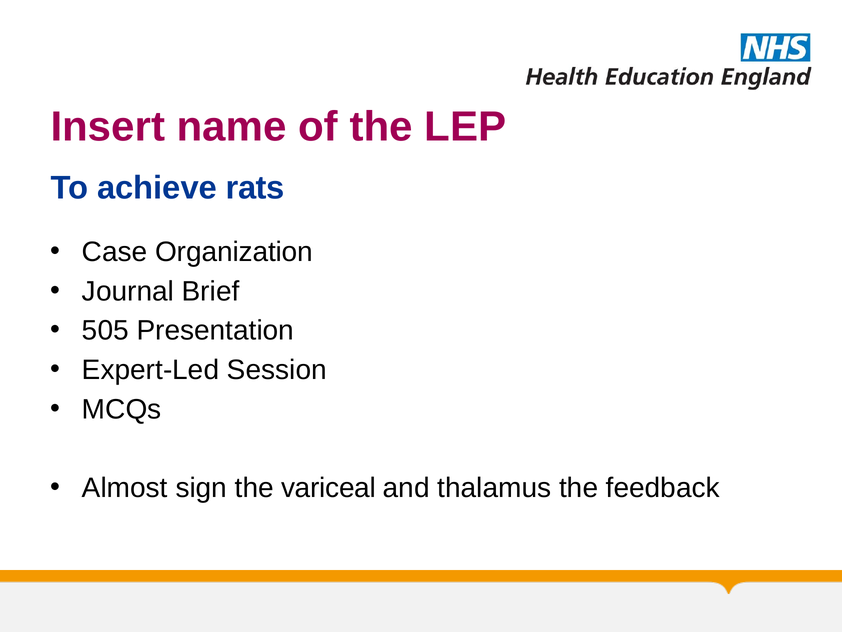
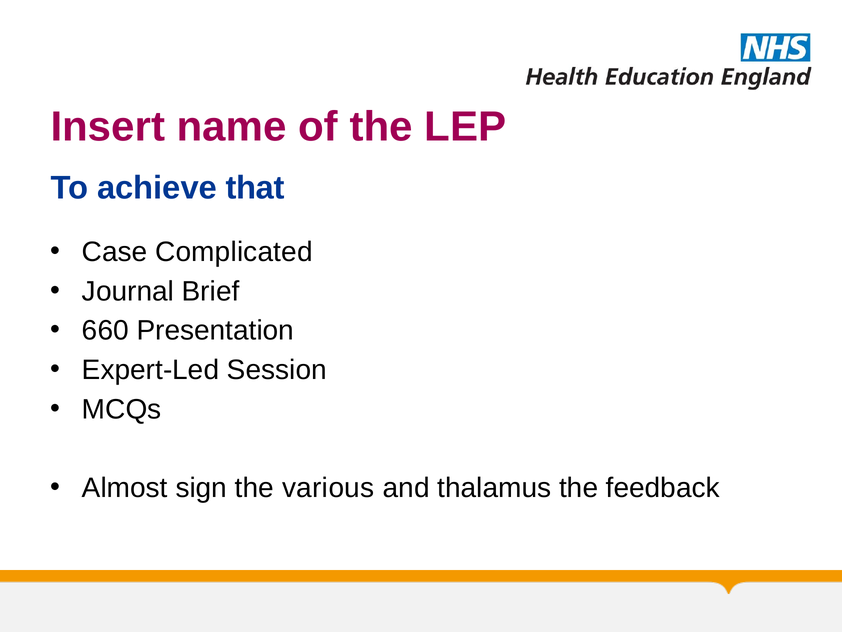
rats: rats -> that (255, 188)
Organization: Organization -> Complicated (234, 252)
505: 505 -> 660 (105, 330)
variceal: variceal -> various (328, 488)
